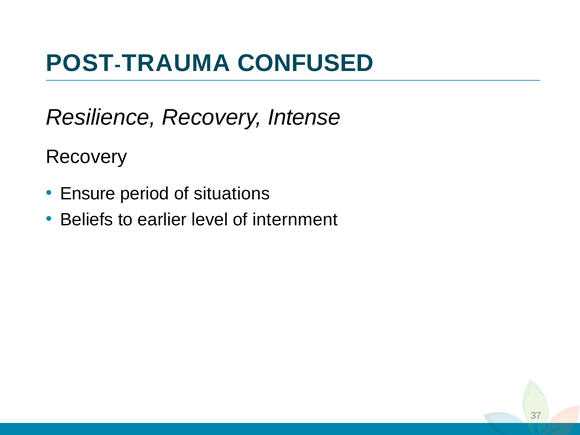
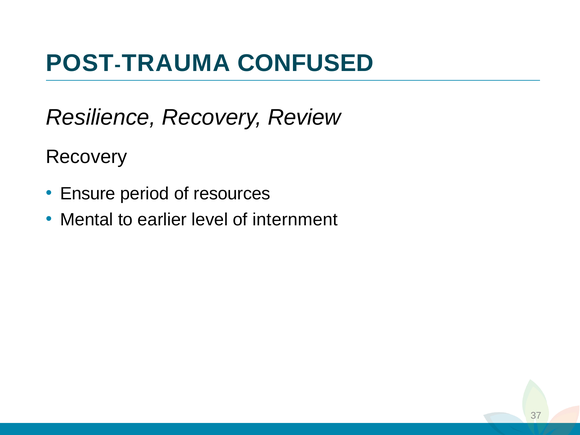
Intense: Intense -> Review (304, 118)
situations: situations -> resources (232, 193)
Beliefs: Beliefs -> Mental (87, 220)
